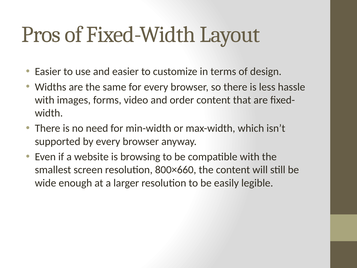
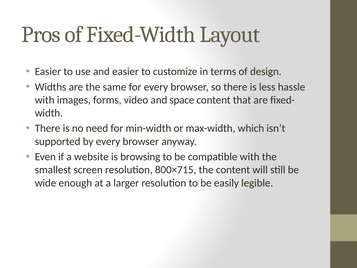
order: order -> space (182, 100)
800×660: 800×660 -> 800×715 (176, 170)
